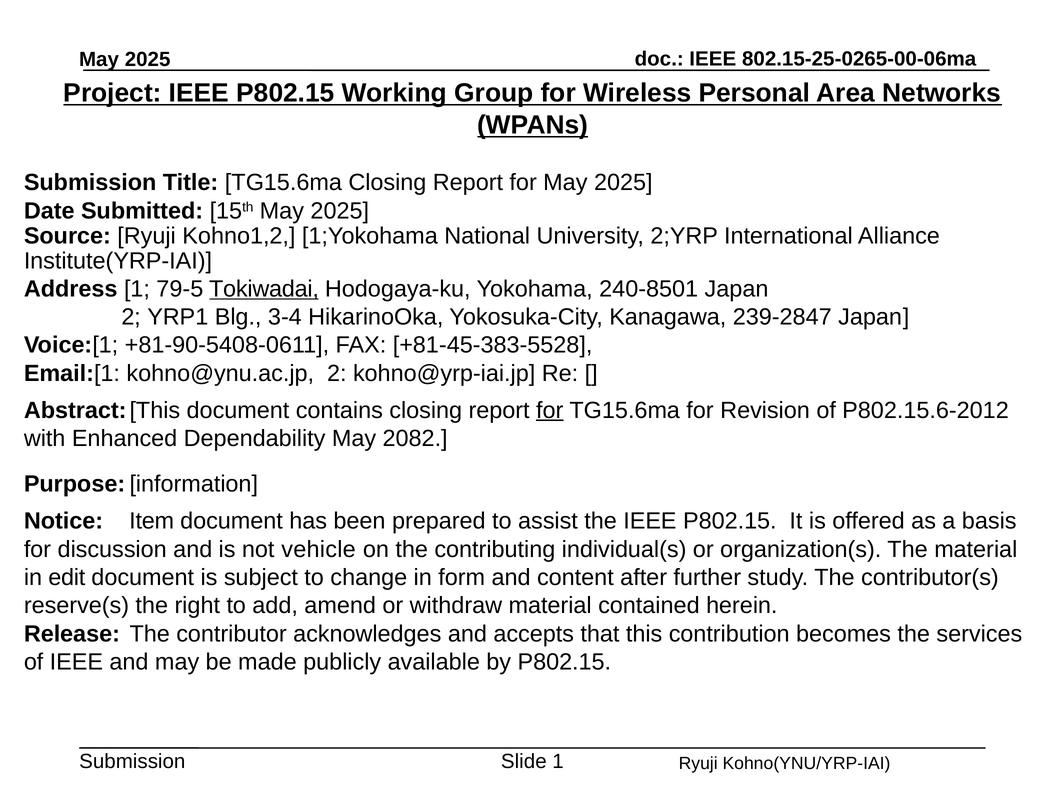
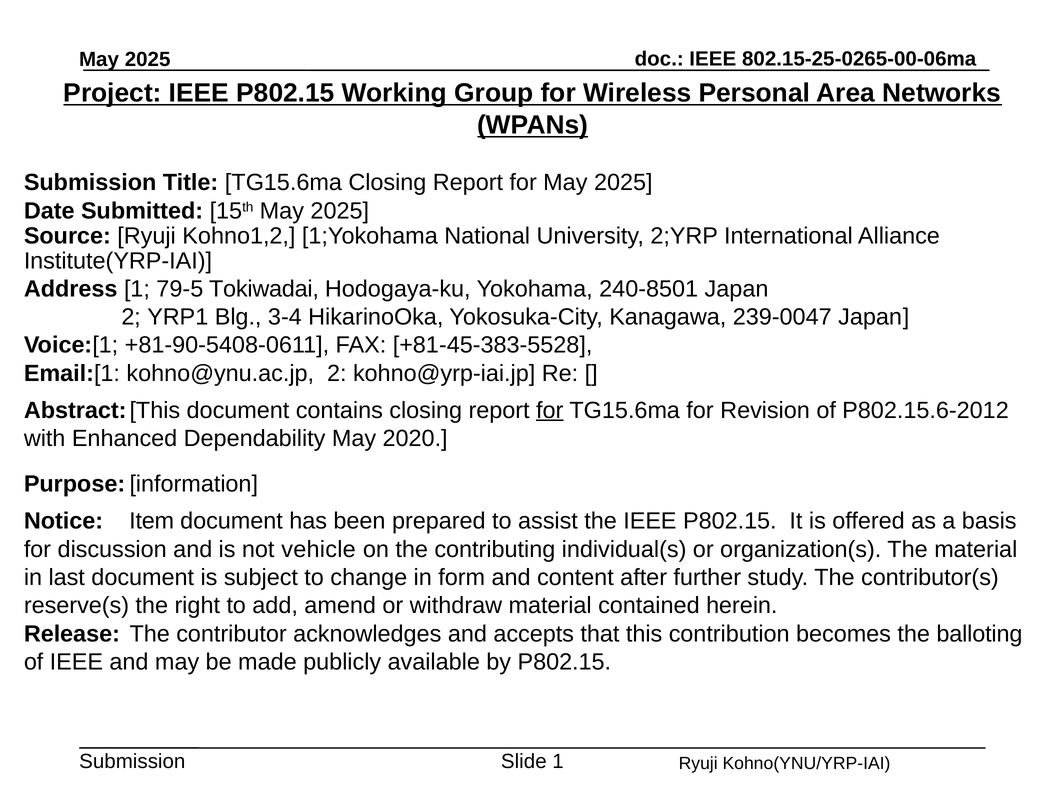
Tokiwadai underline: present -> none (264, 289)
239-2847: 239-2847 -> 239-0047 (782, 317)
2082: 2082 -> 2020 (415, 438)
edit: edit -> last (67, 578)
services: services -> balloting (979, 634)
